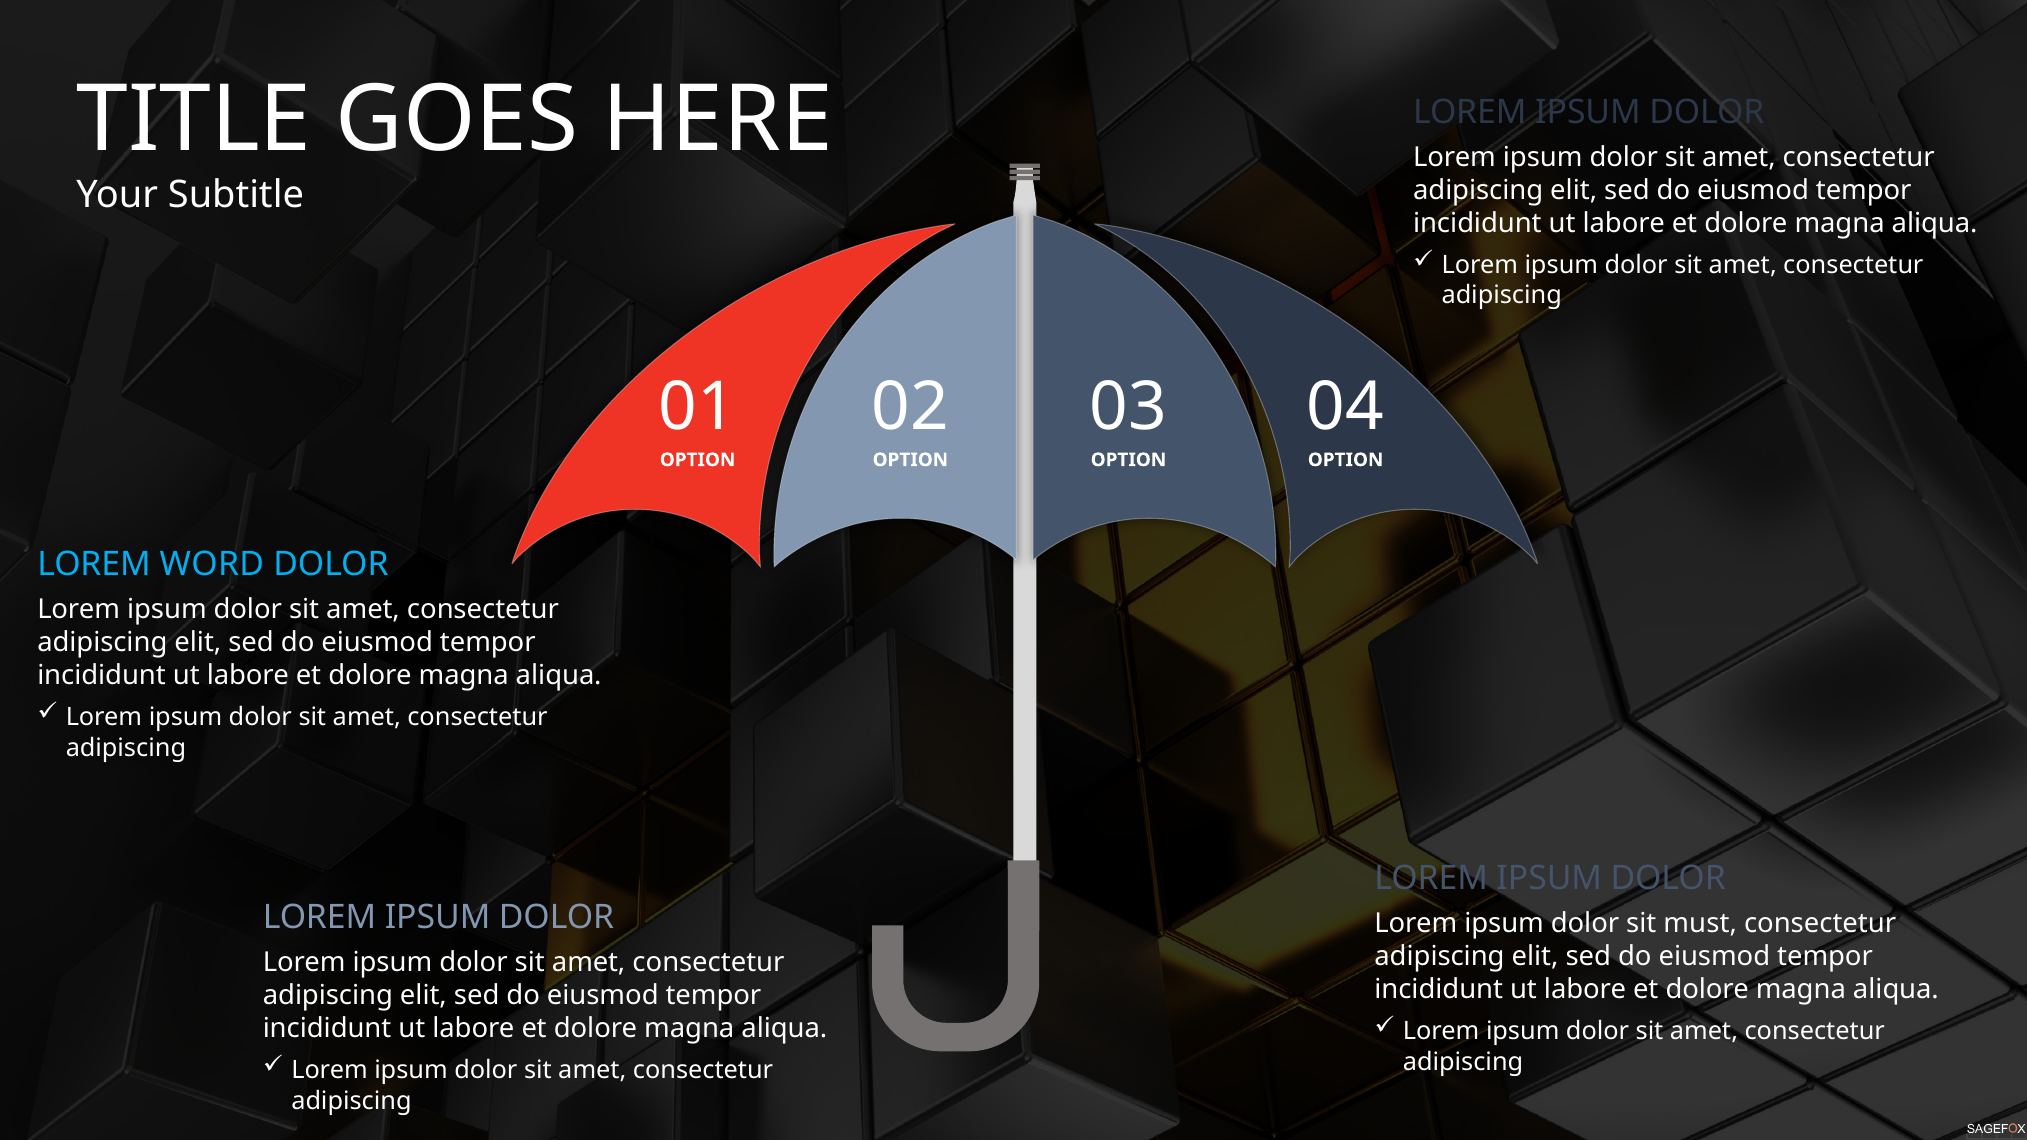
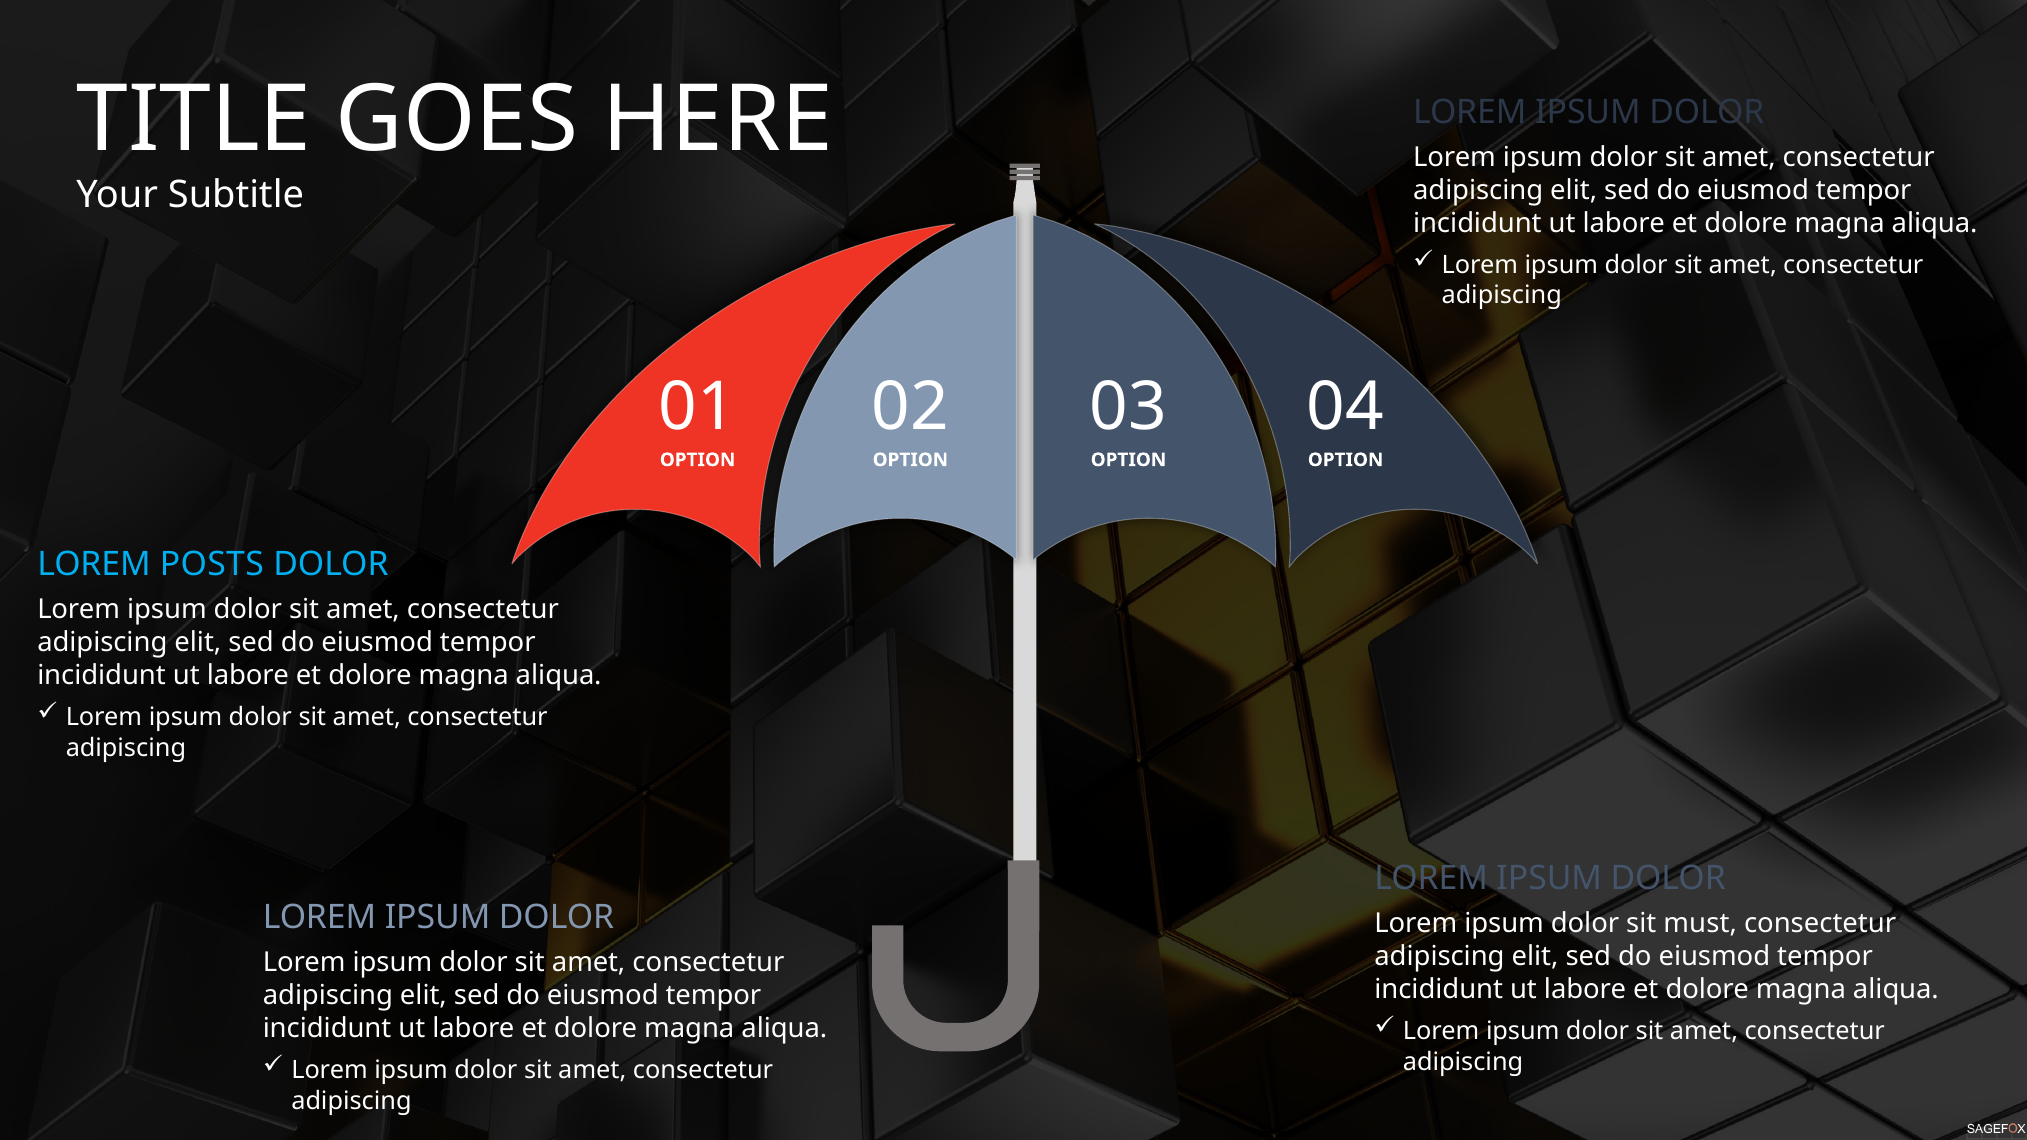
WORD: WORD -> POSTS (212, 565)
